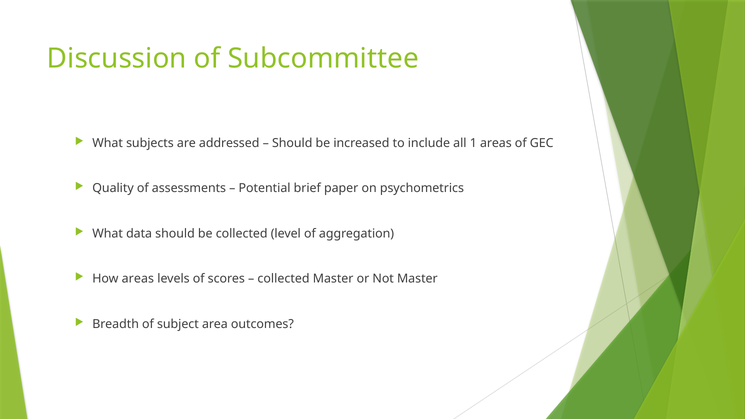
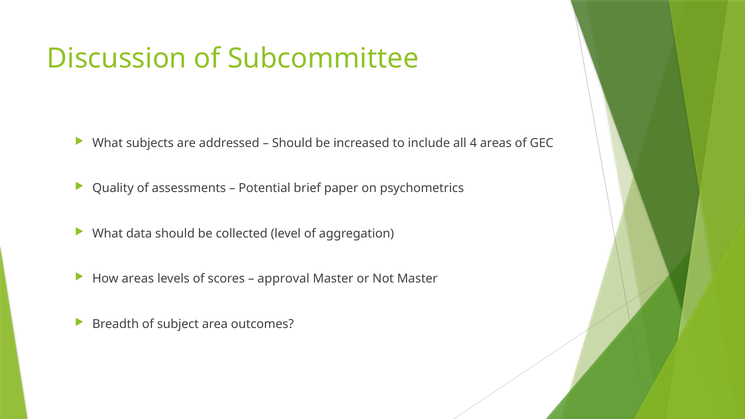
1: 1 -> 4 (473, 143)
collected: collected -> approval (283, 279)
